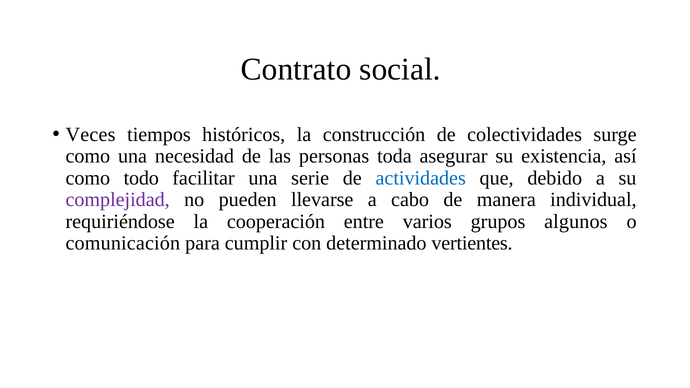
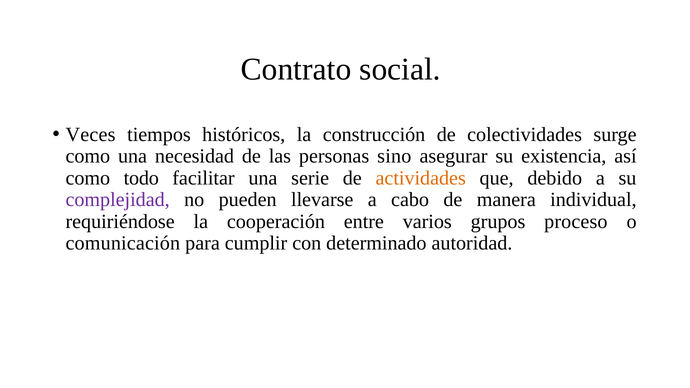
toda: toda -> sino (394, 156)
actividades colour: blue -> orange (421, 178)
algunos: algunos -> proceso (576, 222)
vertientes: vertientes -> autoridad (472, 243)
